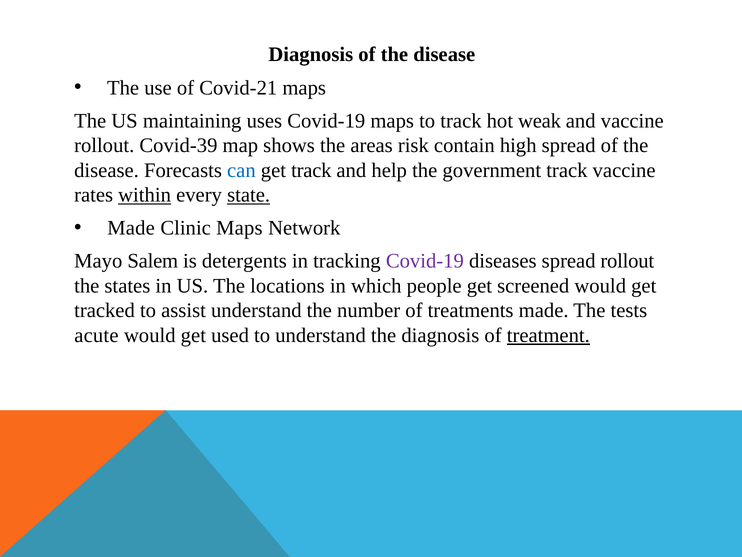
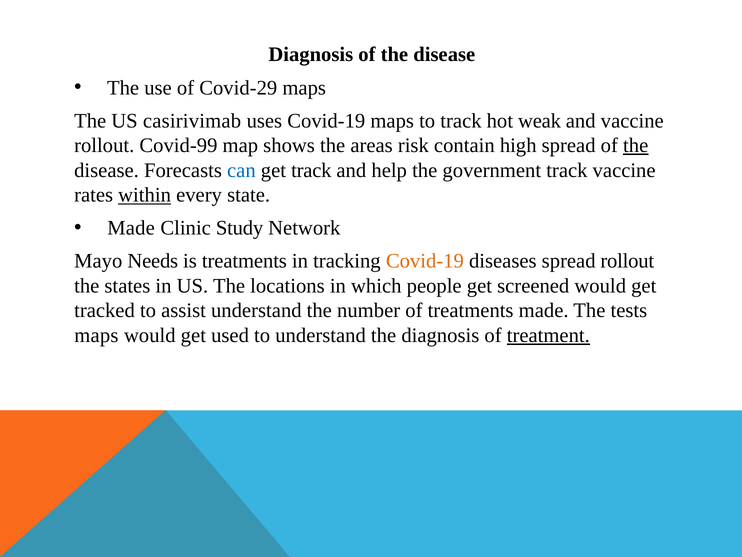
Covid-21: Covid-21 -> Covid-29 (238, 88)
maintaining: maintaining -> casirivimab (192, 121)
Covid-39: Covid-39 -> Covid-99 (178, 145)
the underline: none -> present (636, 145)
state underline: present -> none (249, 195)
Clinic Maps: Maps -> Study (240, 228)
Salem: Salem -> Needs (153, 261)
is detergents: detergents -> treatments (244, 261)
Covid-19 colour: purple -> orange (425, 261)
acute: acute -> maps (96, 335)
